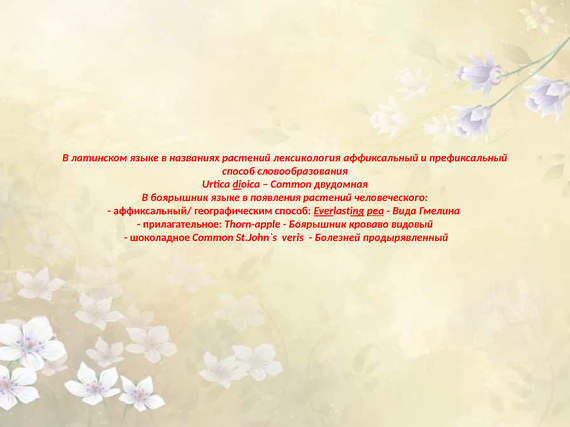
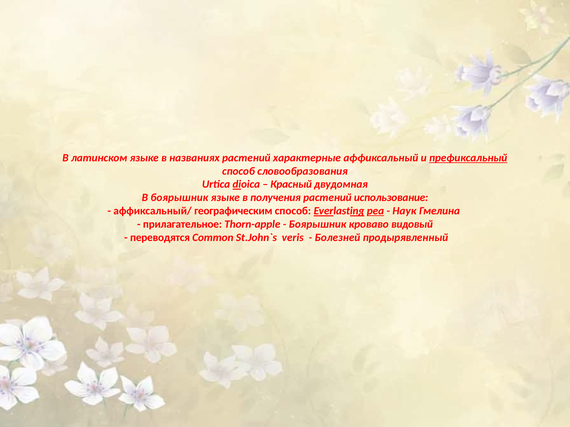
лексикология: лексикология -> характерные (307, 158)
префиксальный underline: none -> present (468, 158)
Common: Common -> Красный (291, 185)
появления: появления -> получения (275, 198)
человеческого: человеческого -> использование (391, 198)
Вида: Вида -> Наук (404, 211)
шоколадное: шоколадное -> переводятся (160, 238)
